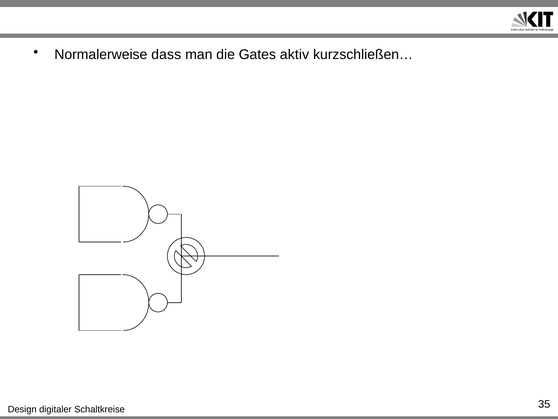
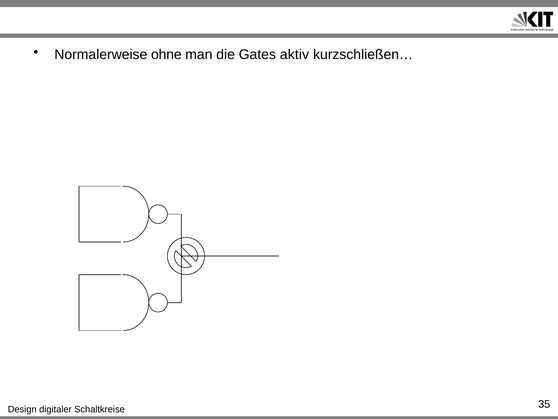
dass: dass -> ohne (166, 54)
